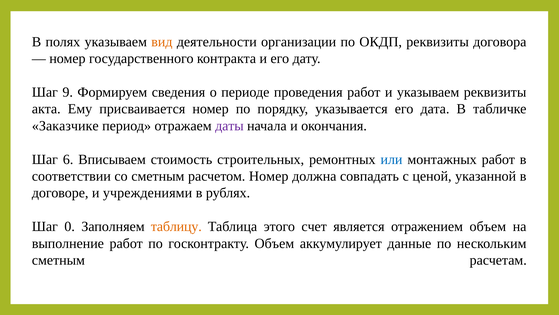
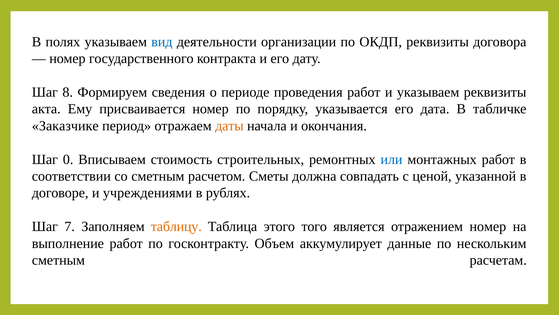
вид colour: orange -> blue (162, 42)
9: 9 -> 8 (68, 92)
даты colour: purple -> orange (229, 126)
6: 6 -> 0 (68, 159)
расчетом Номер: Номер -> Сметы (269, 176)
0: 0 -> 7 (70, 226)
счет: счет -> того (314, 226)
отражением объем: объем -> номер (488, 226)
